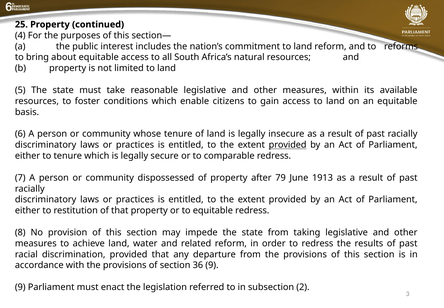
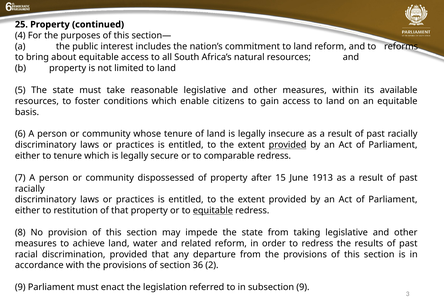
79: 79 -> 15 (281, 177)
equitable underline: none -> present (213, 210)
36 9: 9 -> 2 (212, 265)
subsection 2: 2 -> 9 (303, 287)
